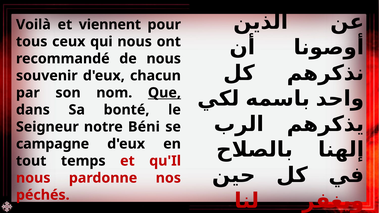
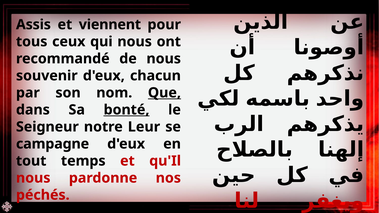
Voilà: Voilà -> Assis (33, 25)
bonté underline: none -> present (127, 110)
Béni: Béni -> Leur (144, 127)
